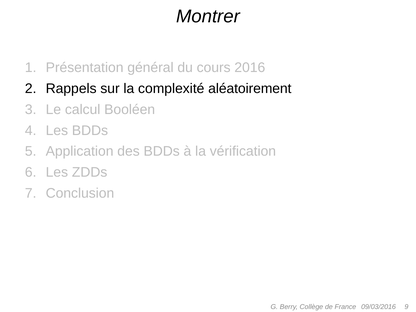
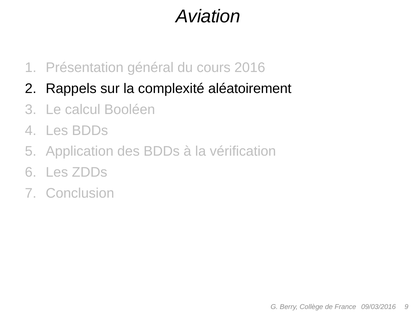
Montrer: Montrer -> Aviation (208, 16)
